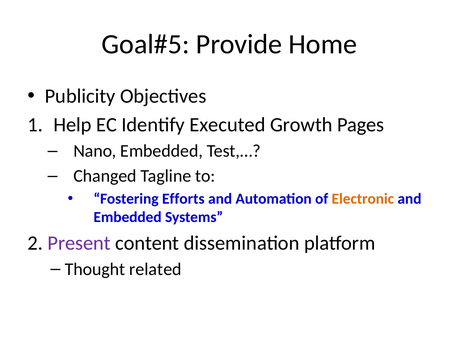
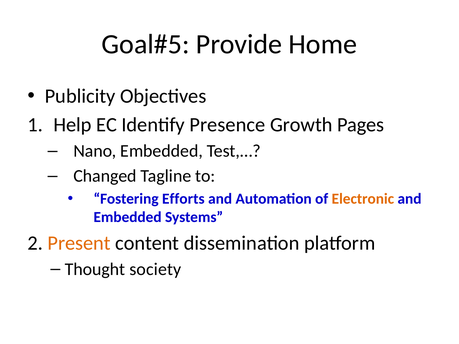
Executed: Executed -> Presence (227, 125)
Present colour: purple -> orange (79, 243)
related: related -> society (155, 270)
